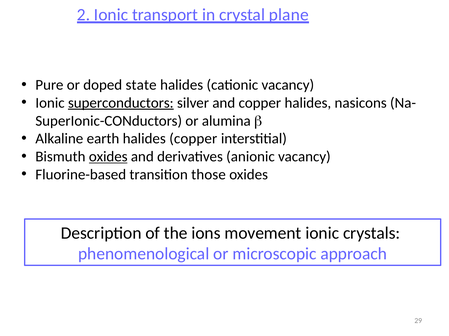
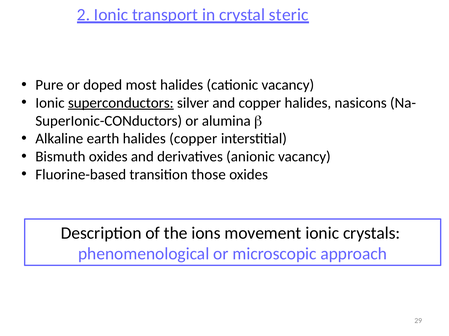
plane: plane -> steric (289, 15)
state: state -> most (141, 85)
oxides underline: present -> none (108, 157)
